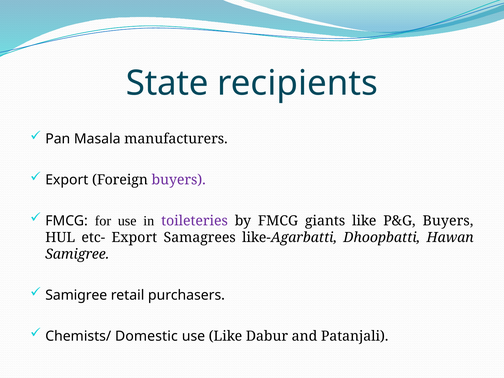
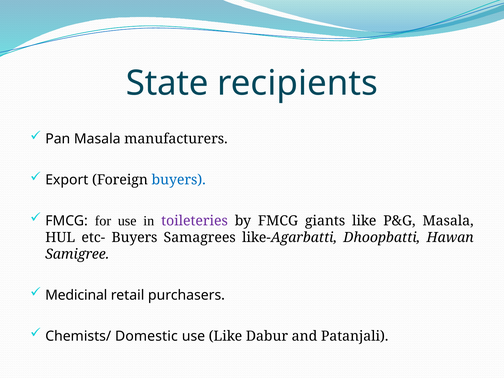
buyers colour: purple -> blue (179, 180)
P&G Buyers: Buyers -> Masala (448, 221)
etc- Export: Export -> Buyers (134, 238)
Samigree: Samigree -> Medicinal (76, 295)
